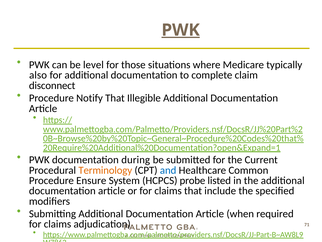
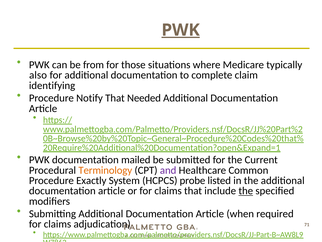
level: level -> from (94, 65)
disconnect: disconnect -> identifying (52, 85)
Illegible: Illegible -> Needed (144, 98)
during: during -> mailed (136, 160)
and colour: blue -> purple (168, 170)
Ensure: Ensure -> Exactly (91, 180)
the underline: none -> present (246, 191)
